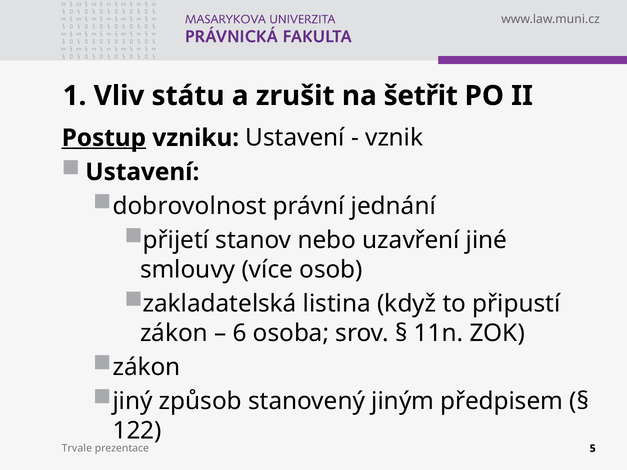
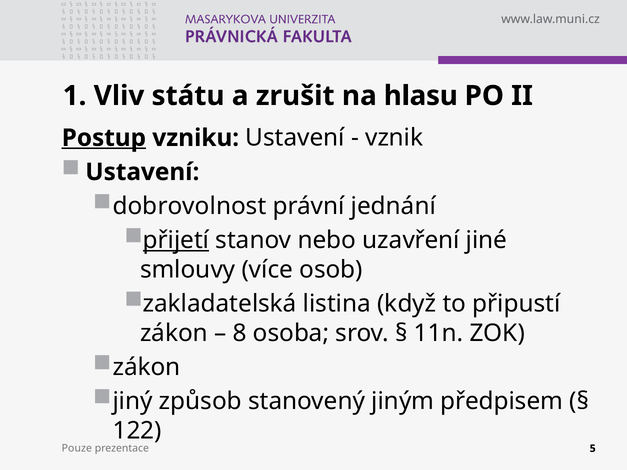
šetřit: šetřit -> hlasu (421, 96)
přijetí underline: none -> present (176, 240)
6: 6 -> 8 (240, 333)
Trvale: Trvale -> Pouze (77, 449)
